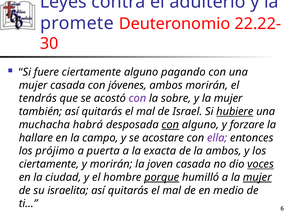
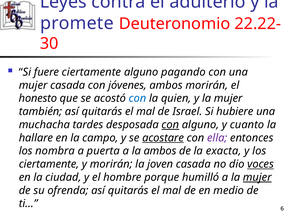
tendrás: tendrás -> honesto (38, 99)
con colour: purple -> blue (137, 99)
sobre: sobre -> quien (176, 99)
hubiere underline: present -> none (235, 112)
habrá: habrá -> tardes (88, 125)
forzare: forzare -> cuanto (247, 125)
acostare underline: none -> present (163, 138)
prójimo: prójimo -> nombra (55, 151)
la exacta: exacta -> ambos (160, 151)
la ambos: ambos -> exacta (224, 151)
porque underline: present -> none (162, 178)
israelita: israelita -> ofrenda (68, 191)
